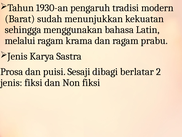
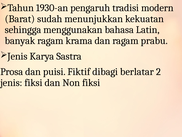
melalui: melalui -> banyak (20, 41)
Sesaji: Sesaji -> Fiktif (79, 71)
